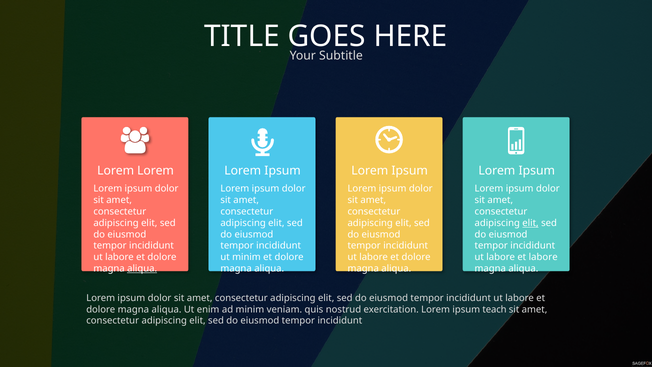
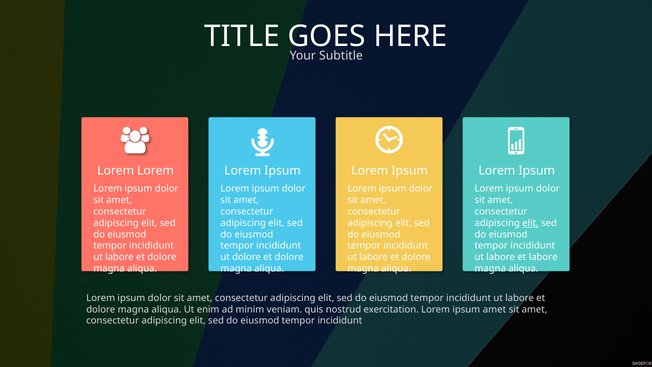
ut minim: minim -> dolore (247, 257)
aliqua underline: present -> none (142, 268)
ipsum teach: teach -> amet (494, 309)
